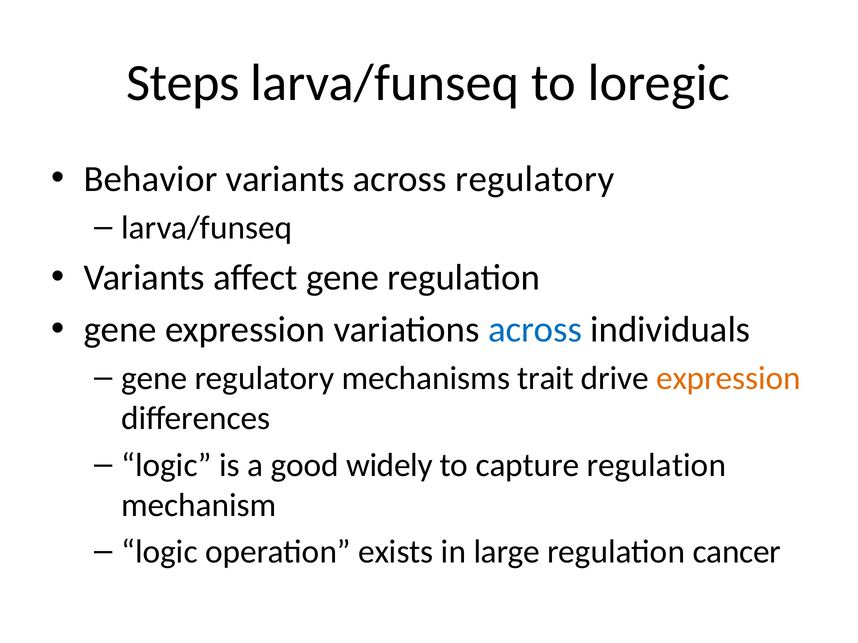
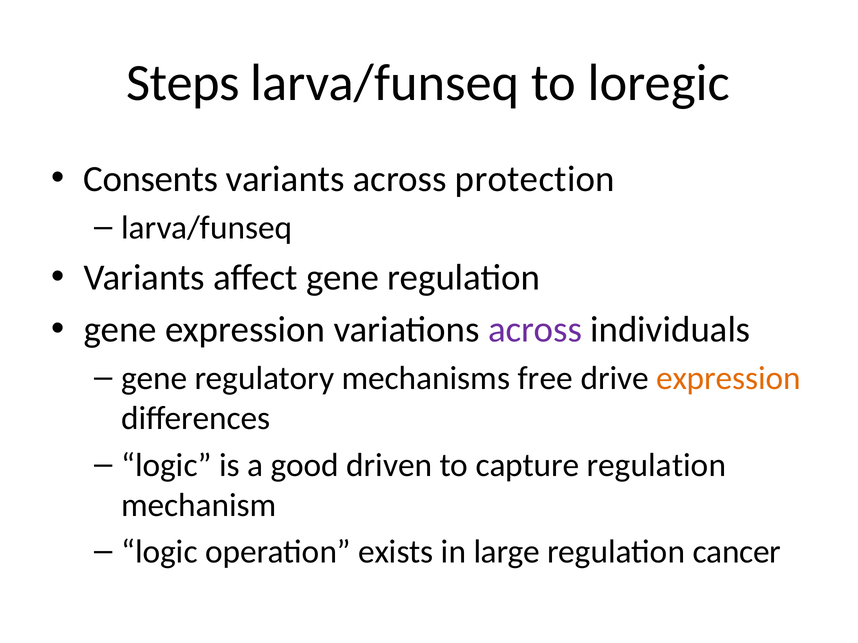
Behavior: Behavior -> Consents (151, 179)
across regulatory: regulatory -> protection (535, 179)
across colour: blue -> purple (535, 330)
trait: trait -> free (545, 379)
widely: widely -> driven (389, 465)
